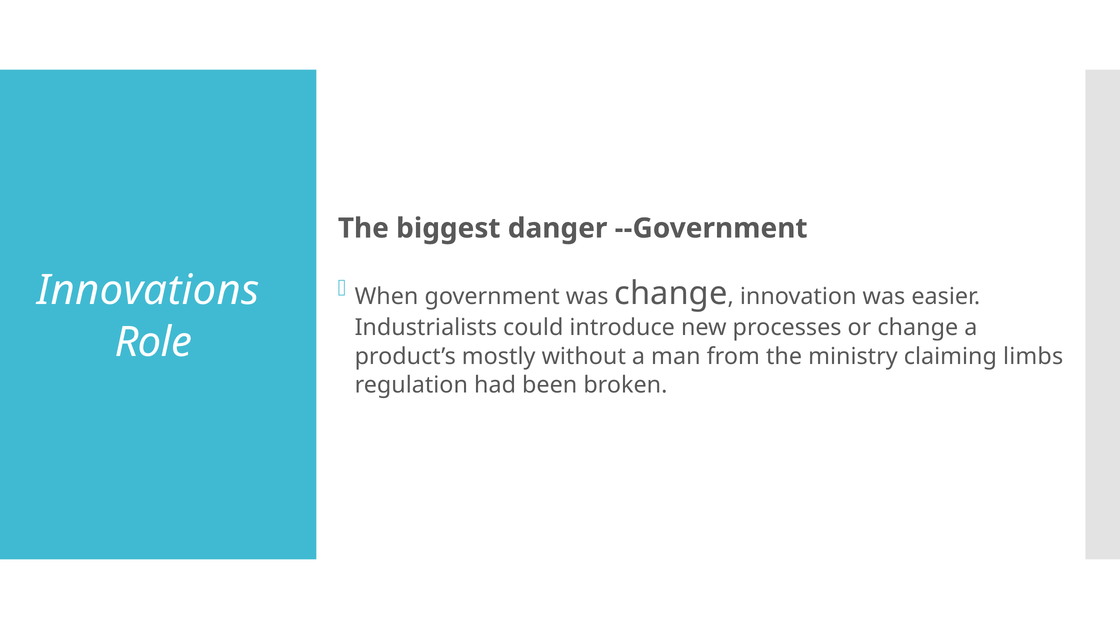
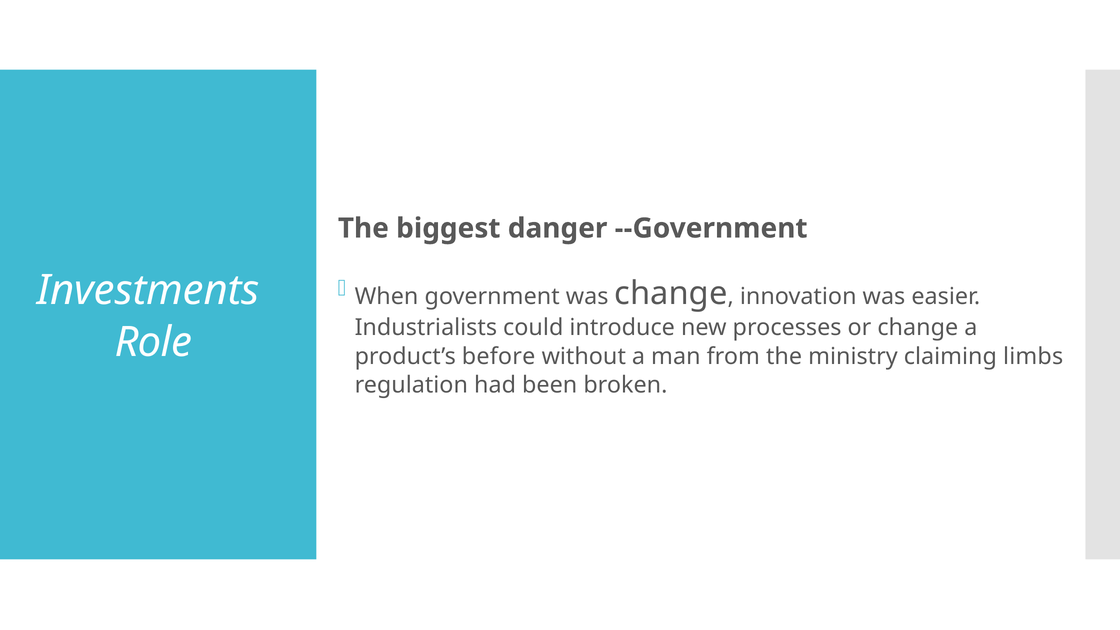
Innovations: Innovations -> Investments (148, 291)
mostly: mostly -> before (499, 356)
